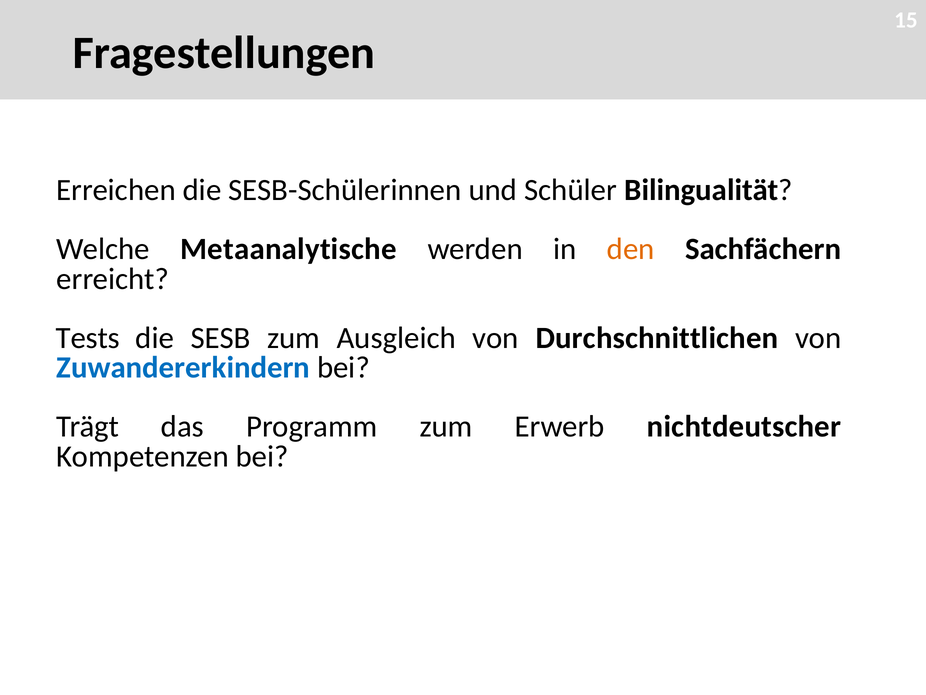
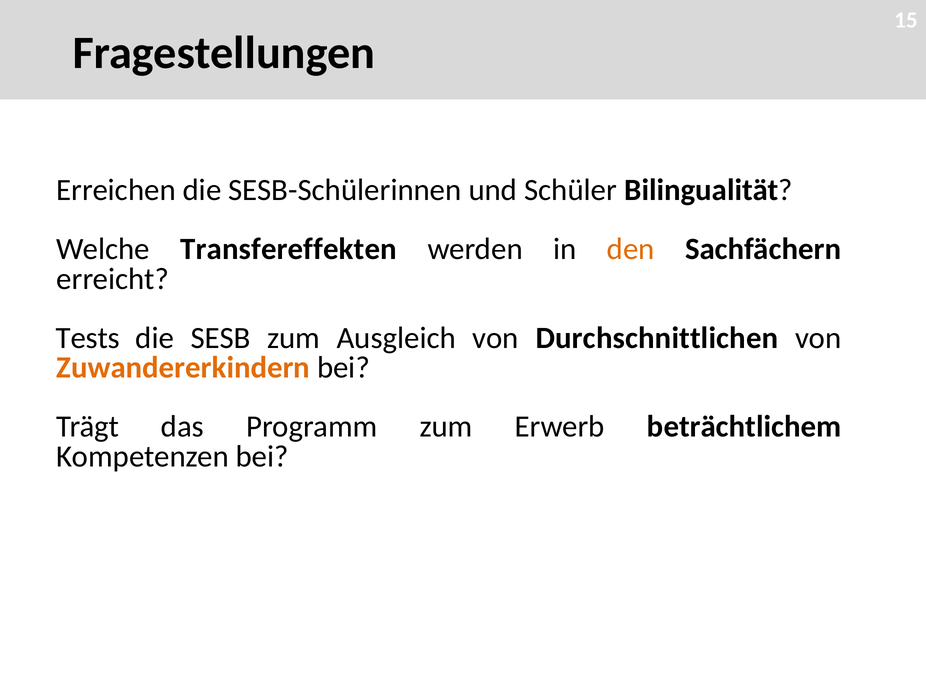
Metaanalytische: Metaanalytische -> Transfereffekten (289, 249)
Zuwandererkindern colour: blue -> orange (183, 367)
nichtdeutscher: nichtdeutscher -> beträchtlichem (744, 426)
